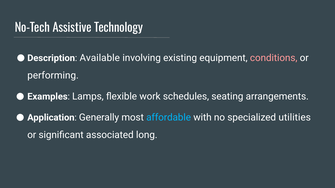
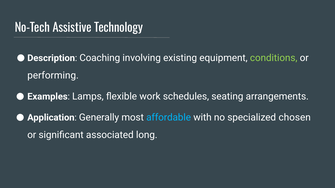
Available: Available -> Coaching (100, 58)
conditions colour: pink -> light green (274, 58)
utilities: utilities -> chosen (295, 118)
